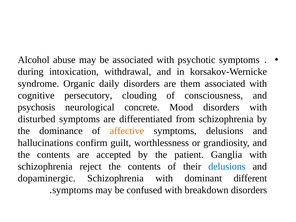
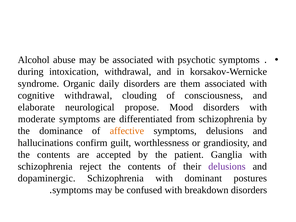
cognitive persecutory: persecutory -> withdrawal (88, 95)
psychosis: psychosis -> elaborate (36, 107)
concrete: concrete -> propose (142, 107)
disturbed: disturbed -> moderate (37, 119)
delusions colour: blue -> purple (227, 166)
different: different -> postures (250, 178)
